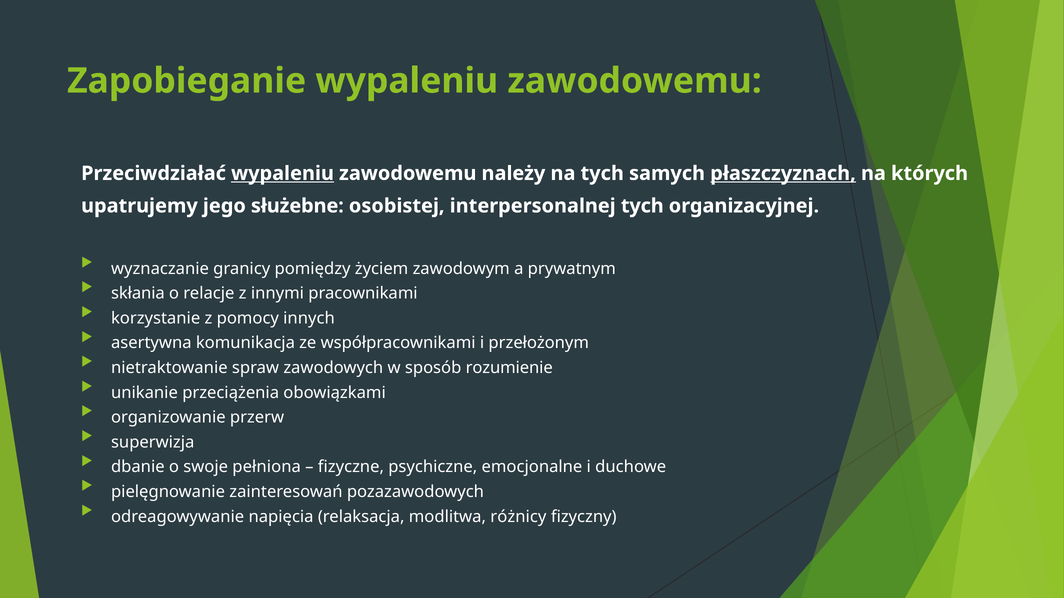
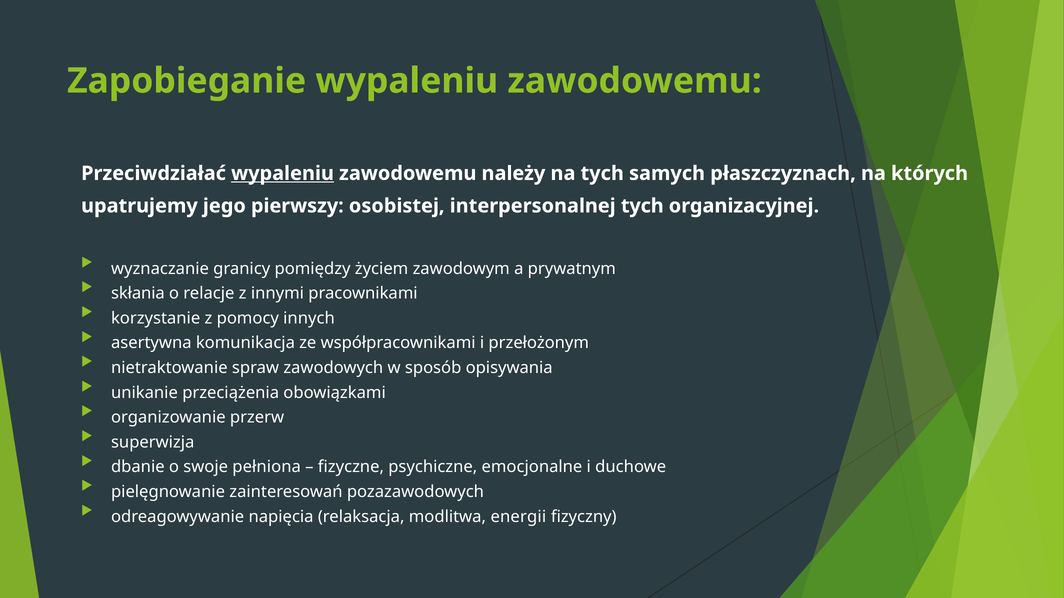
płaszczyznach underline: present -> none (783, 173)
służebne: służebne -> pierwszy (297, 206)
rozumienie: rozumienie -> opisywania (509, 368)
różnicy: różnicy -> energii (518, 517)
